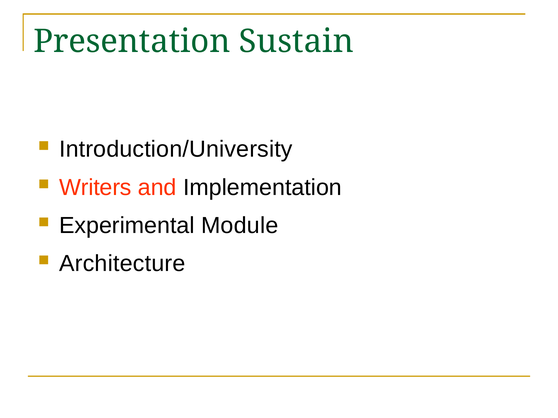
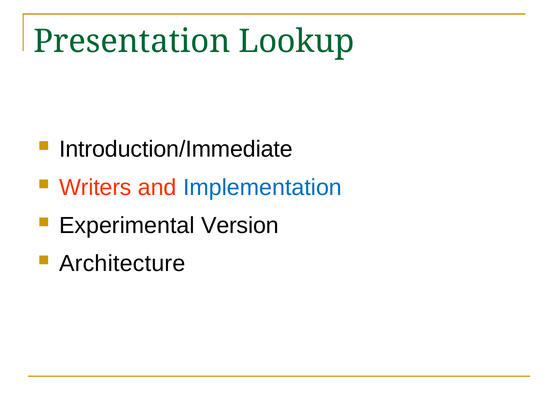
Sustain: Sustain -> Lookup (297, 42)
Introduction/University: Introduction/University -> Introduction/Immediate (176, 149)
Implementation colour: black -> blue (262, 188)
Module: Module -> Version (240, 226)
